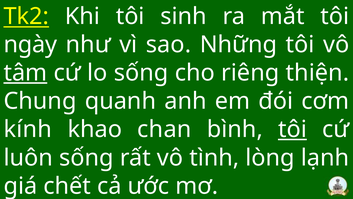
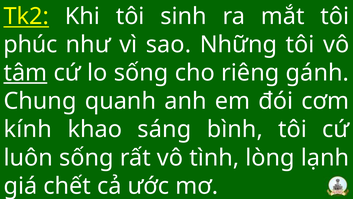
ngày: ngày -> phúc (30, 44)
thiện: thiện -> gánh (317, 73)
chan: chan -> sáng (164, 129)
tôi underline: present -> none (292, 129)
